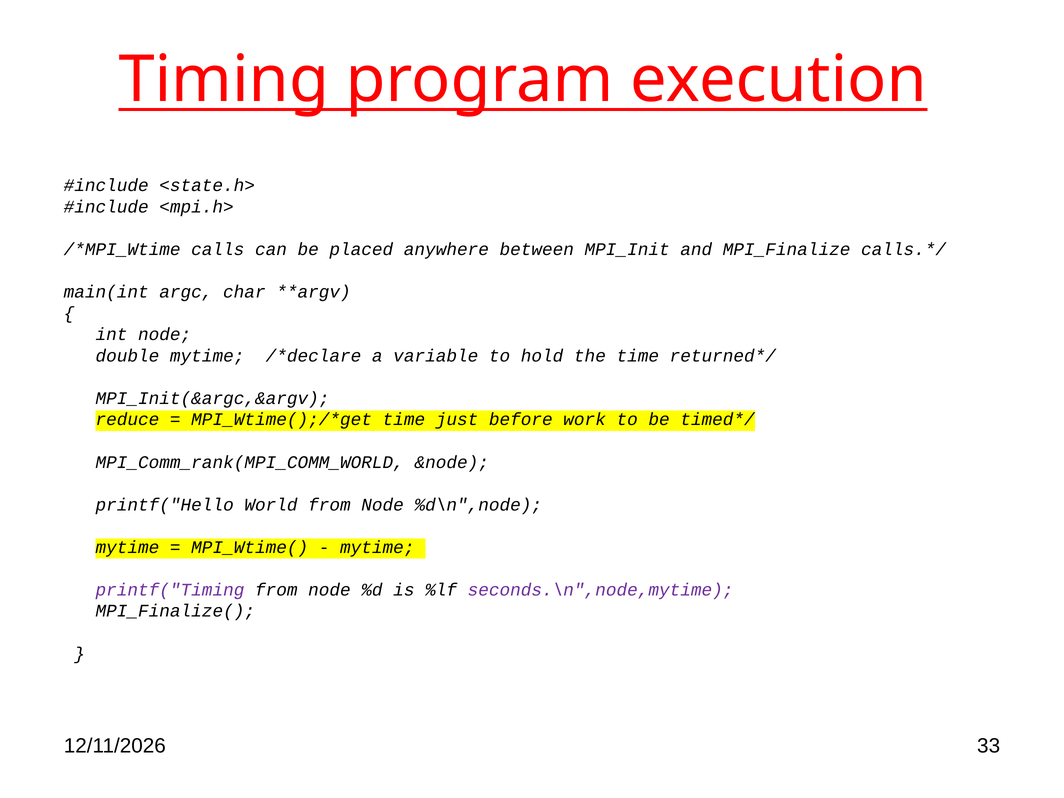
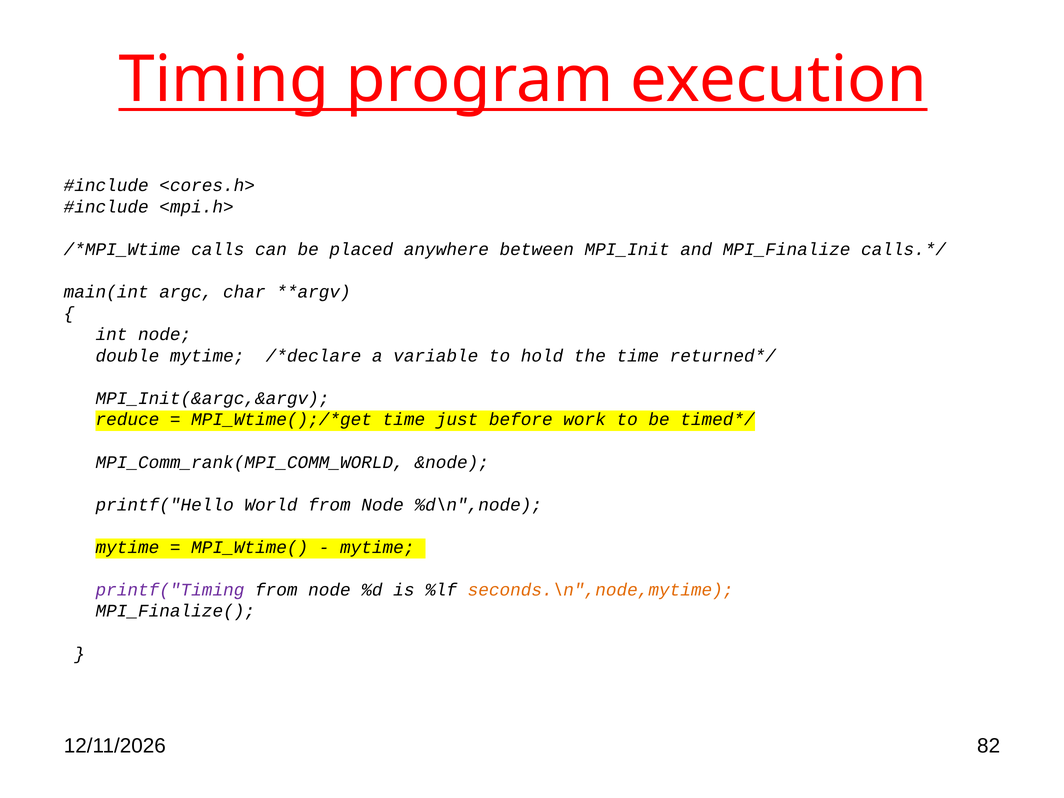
<state.h>: <state.h> -> <cores.h> (207, 186)
seconds.\n",node,mytime colour: purple -> orange (601, 590)
33: 33 -> 82 (989, 746)
